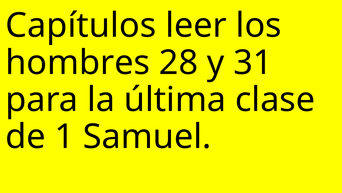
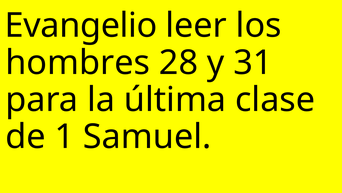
Capítulos: Capítulos -> Evangelio (81, 26)
